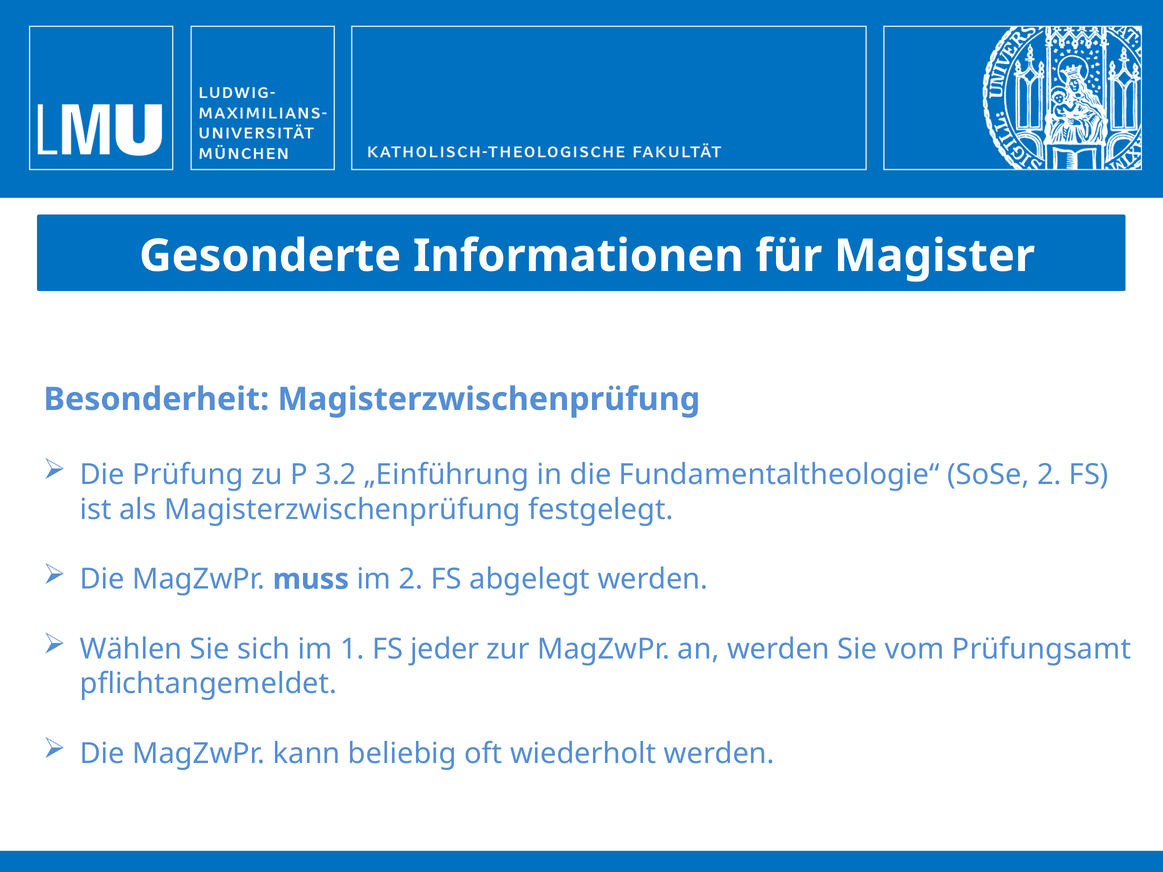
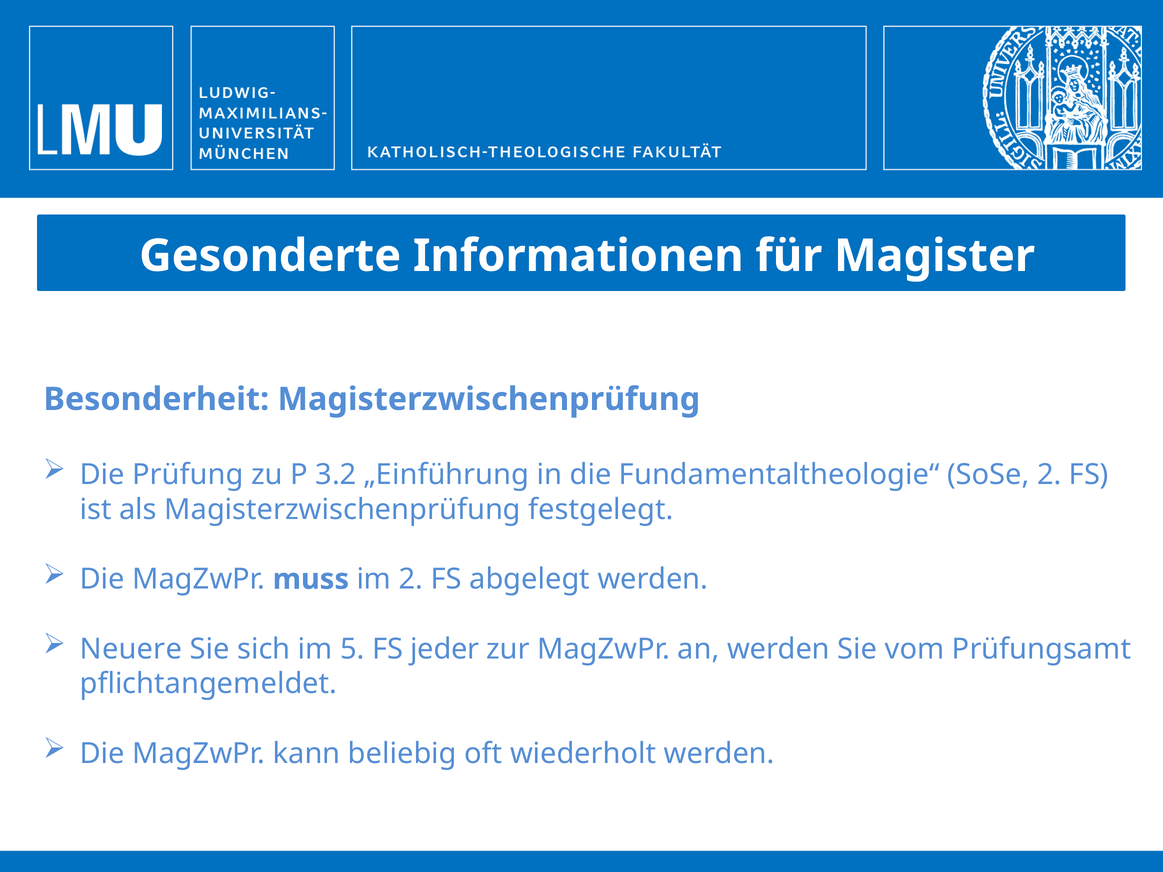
Wählen: Wählen -> Neuere (131, 649)
1: 1 -> 5 (352, 649)
